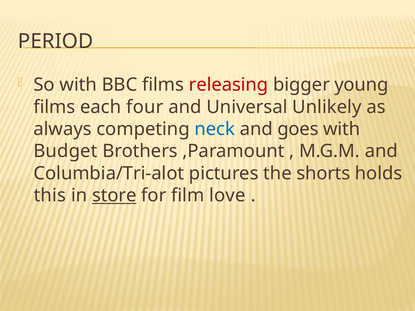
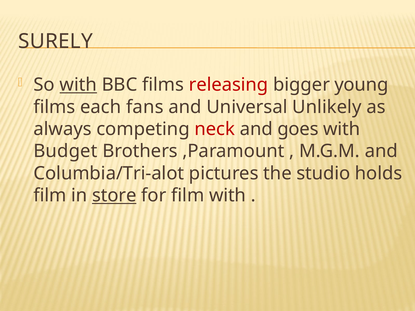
PERIOD: PERIOD -> SURELY (55, 41)
with underline: none -> present (78, 85)
four: four -> fans (145, 107)
neck colour: blue -> red (215, 129)
shorts: shorts -> studio (323, 173)
this: this -> film (50, 196)
film love: love -> with (228, 196)
